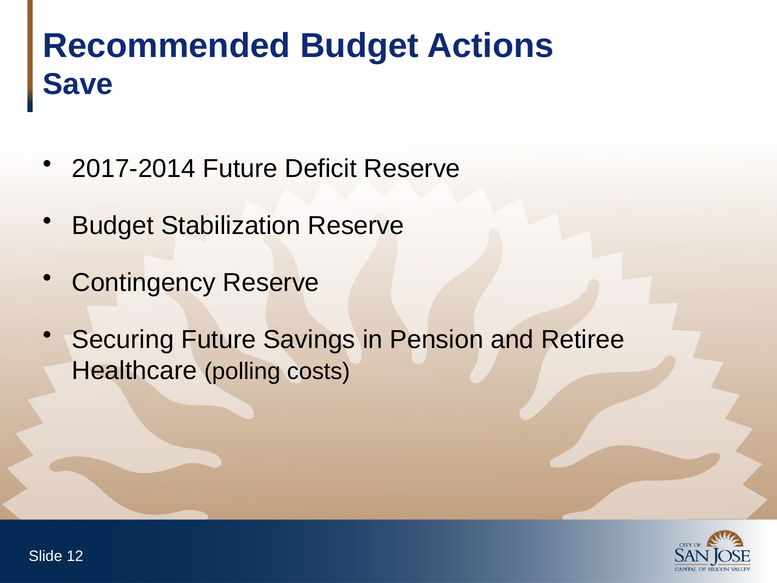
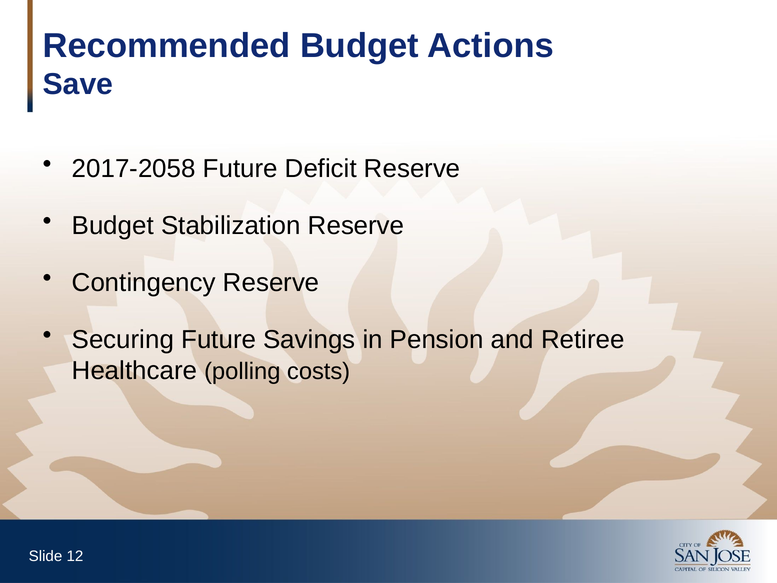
2017-2014: 2017-2014 -> 2017-2058 (134, 168)
